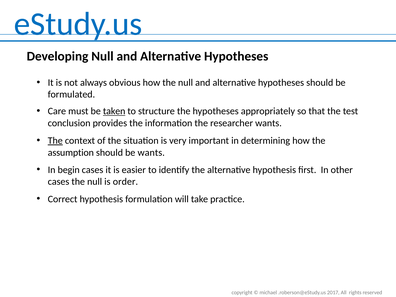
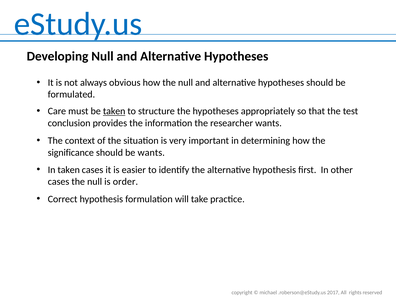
The underline: present -> none (55, 141)
assumption: assumption -> significance (71, 153)
In begin: begin -> taken (69, 170)
